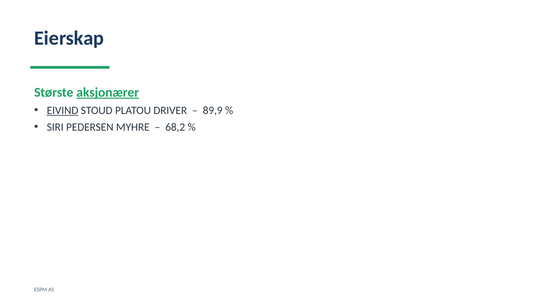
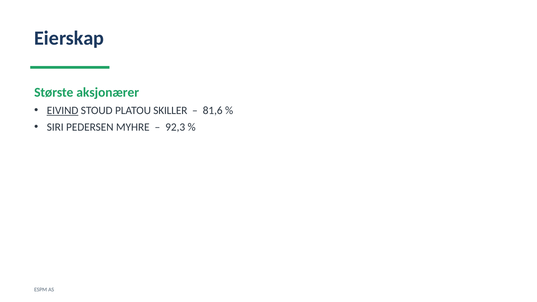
aksjonærer underline: present -> none (108, 92)
DRIVER: DRIVER -> SKILLER (170, 110)
89,9: 89,9 -> 81,6 (213, 110)
68,2: 68,2 -> 92,3 (175, 127)
